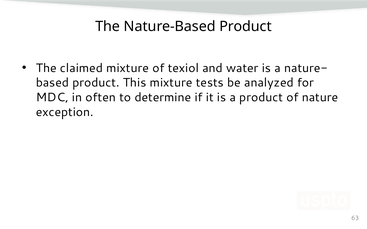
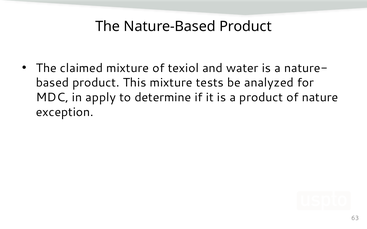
often: often -> apply (101, 97)
